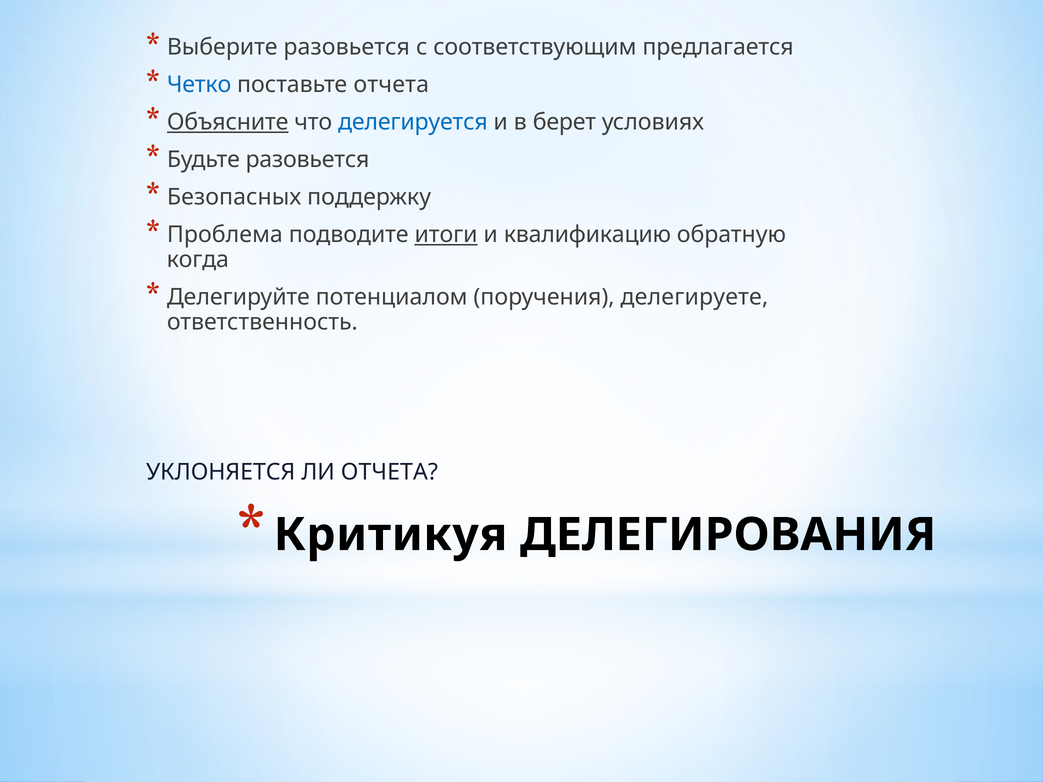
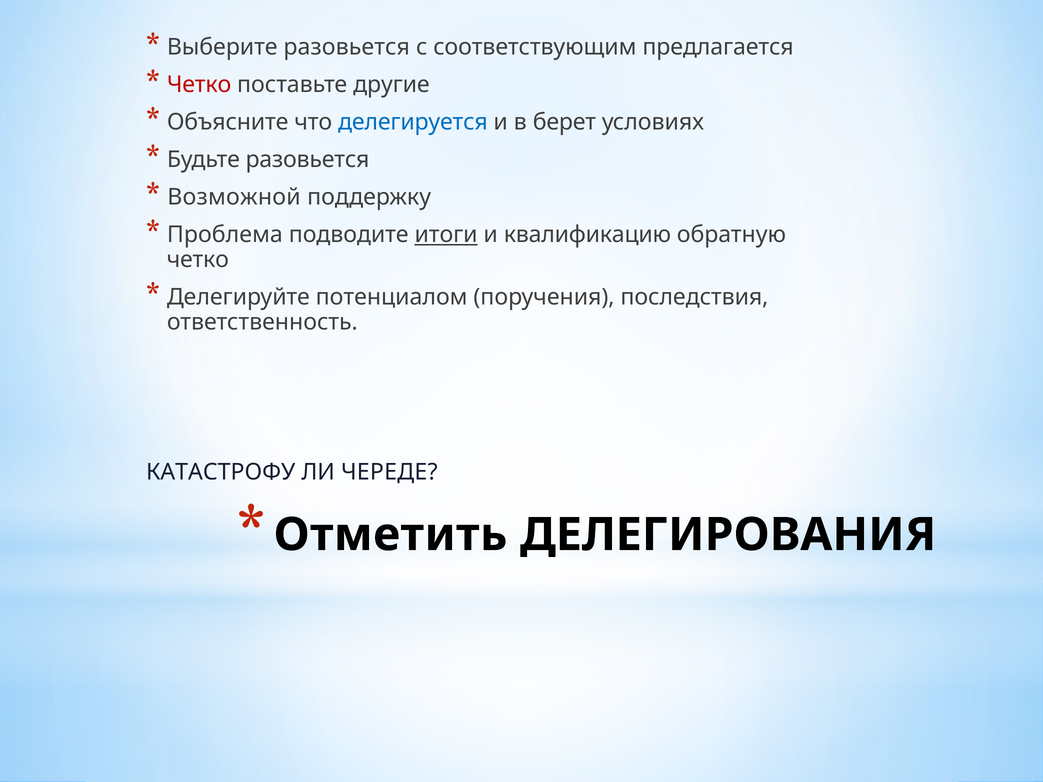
Четко colour: blue -> red (199, 85)
поставьте отчета: отчета -> другие (391, 85)
Объясните underline: present -> none (228, 122)
Безопасных: Безопасных -> Возможной (234, 197)
когда: когда -> четко (198, 260)
делегируете: делегируете -> последствия (694, 297)
УКЛОНЯЕТСЯ: УКЛОНЯЕТСЯ -> КАТАСТРОФУ (221, 472)
ЛИ ОТЧЕТА: ОТЧЕТА -> ЧЕРЕДЕ (389, 472)
Критикуя: Критикуя -> Отметить (390, 535)
